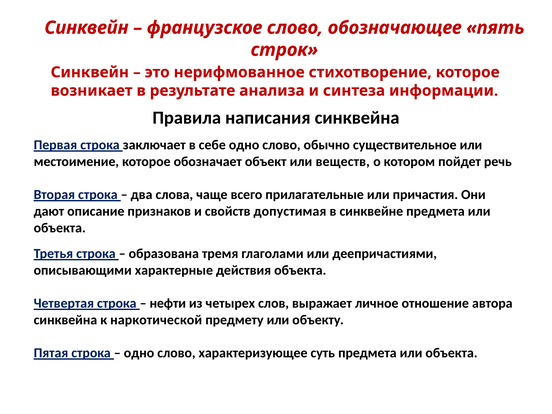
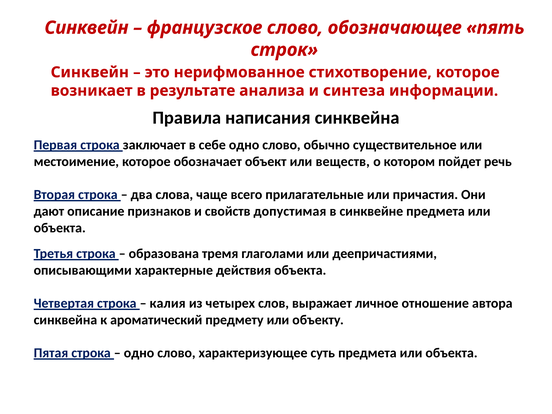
нефти: нефти -> калия (168, 303)
наркотической: наркотической -> ароматический (156, 320)
